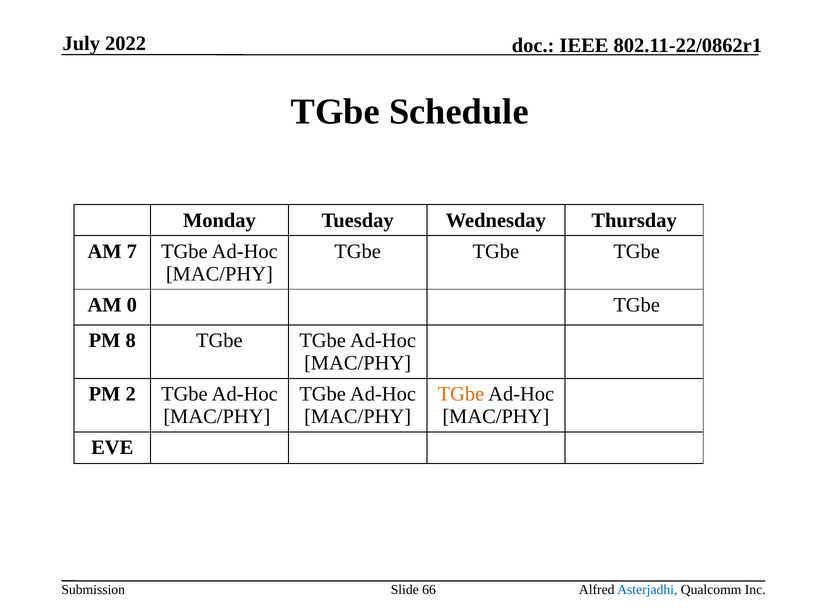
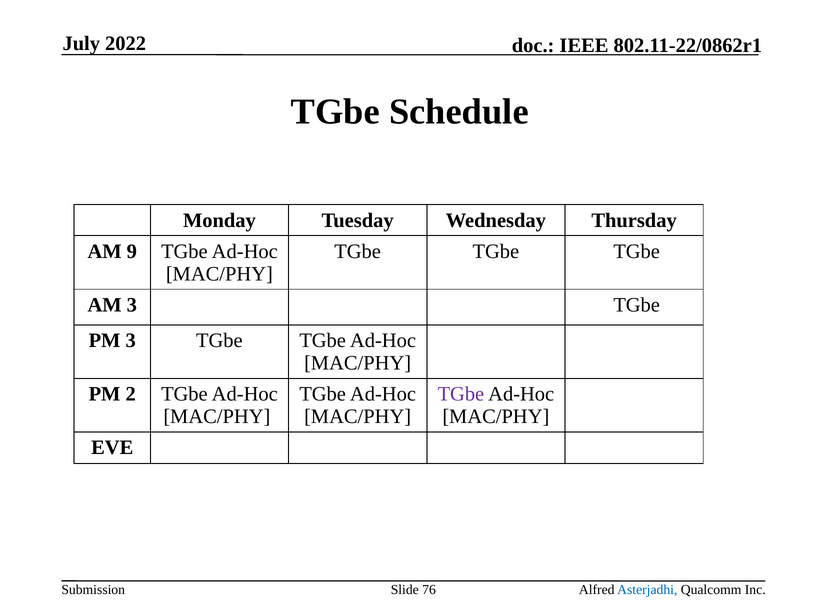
7: 7 -> 9 (132, 251)
AM 0: 0 -> 3 (132, 305)
PM 8: 8 -> 3 (131, 340)
TGbe colour: orange -> purple (461, 394)
66: 66 -> 76 (429, 590)
